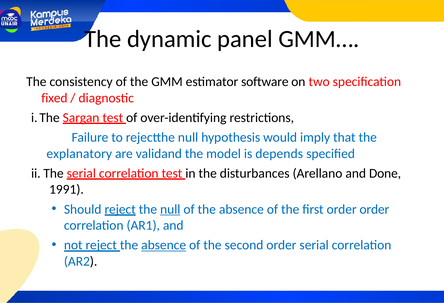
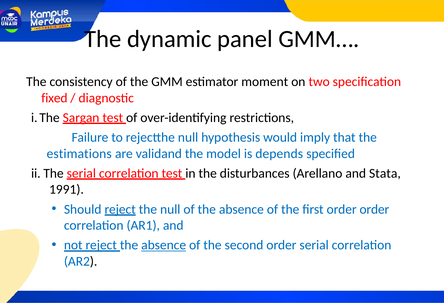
software: software -> moment (265, 82)
explanatory: explanatory -> estimations (79, 153)
Done: Done -> Stata (385, 173)
null underline: present -> none (170, 209)
